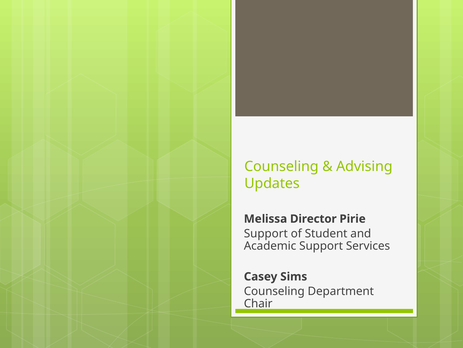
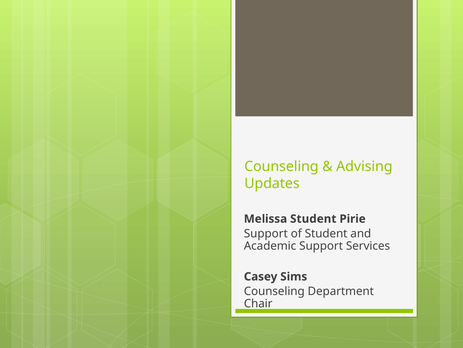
Melissa Director: Director -> Student (313, 218)
